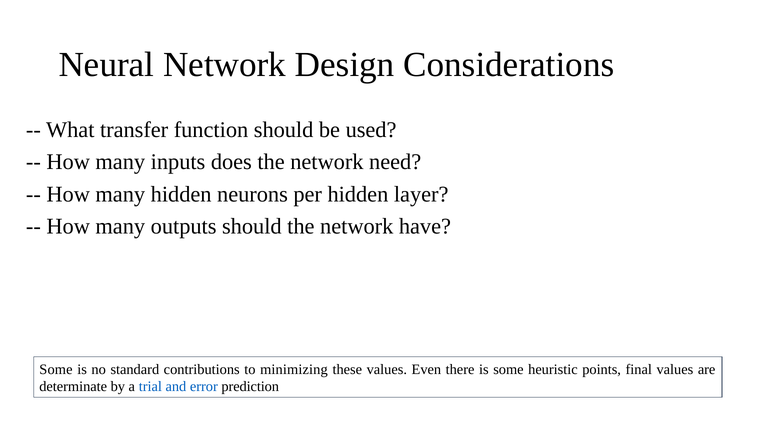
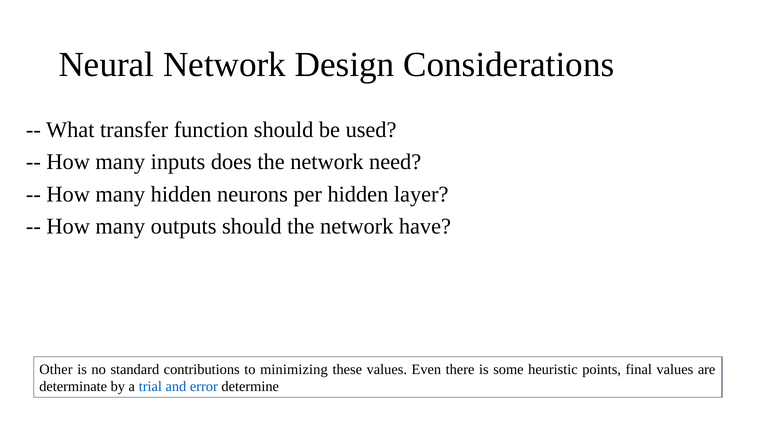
Some: Some -> Other (56, 369)
prediction: prediction -> determine (250, 387)
